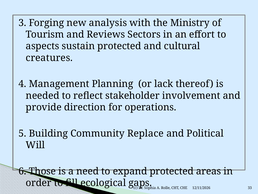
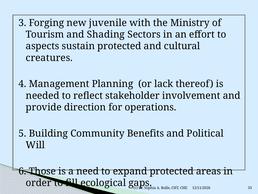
analysis: analysis -> juvenile (108, 23)
Reviews: Reviews -> Shading (106, 34)
Replace: Replace -> Benefits (146, 133)
